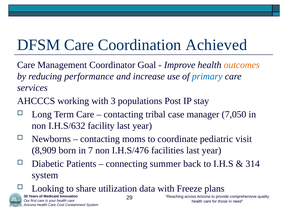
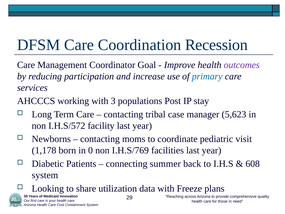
Achieved: Achieved -> Recession (216, 45)
outcomes colour: orange -> purple (242, 65)
performance: performance -> participation (89, 76)
7,050: 7,050 -> 5,623 (234, 114)
I.H.S/632: I.H.S/632 -> I.H.S/572 (67, 126)
8,909: 8,909 -> 1,178 (44, 150)
7: 7 -> 0 (91, 150)
I.H.S/476: I.H.S/476 -> I.H.S/769 (130, 150)
314: 314 -> 608 (253, 164)
